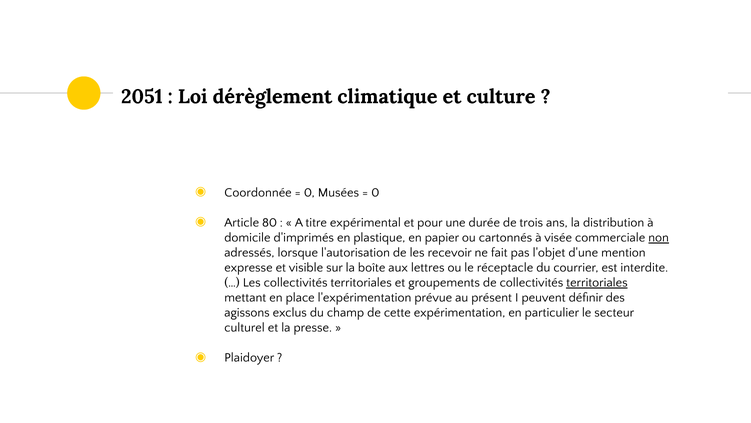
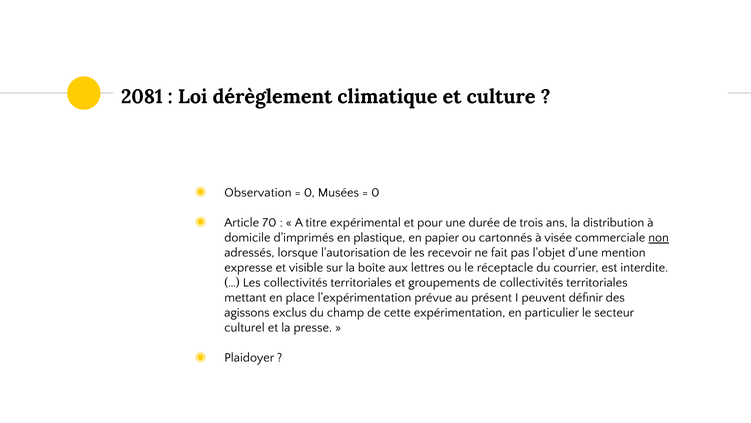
2051: 2051 -> 2081 (142, 97)
Coordonnée: Coordonnée -> Observation (258, 192)
80: 80 -> 70 (269, 222)
territoriales underline: present -> none (597, 282)
